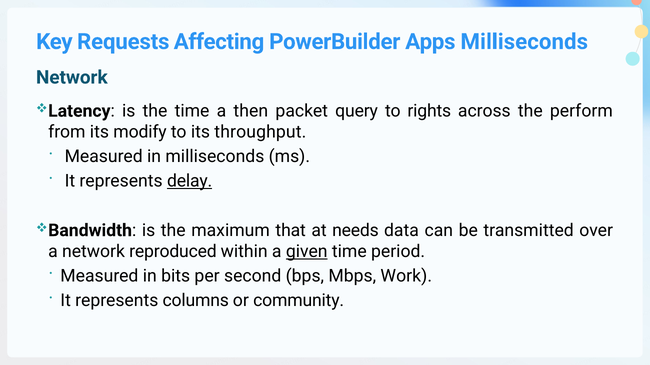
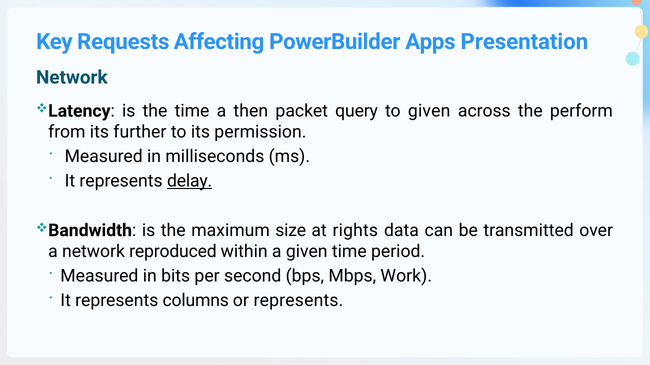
Apps Milliseconds: Milliseconds -> Presentation (524, 42)
to rights: rights -> given (429, 111)
modify: modify -> further (140, 132)
throughput: throughput -> permission (260, 132)
that: that -> size (291, 231)
needs: needs -> rights (355, 231)
given underline: present -> none (307, 252)
or community: community -> represents (298, 301)
